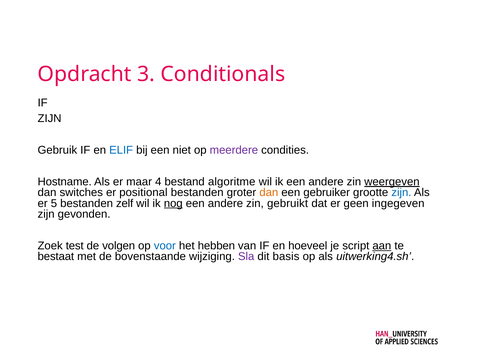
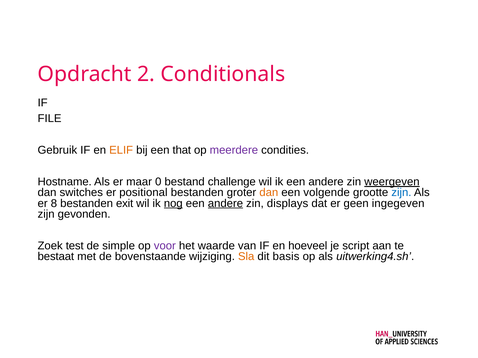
3: 3 -> 2 (146, 74)
ZIJN: ZIJN -> FILE (50, 119)
ELIF colour: blue -> orange (121, 150)
niet: niet -> that (182, 150)
4: 4 -> 0 (158, 182)
algoritme: algoritme -> challenge (232, 182)
gebruiker: gebruiker -> volgende (327, 193)
5: 5 -> 8 (54, 204)
zelf: zelf -> exit (125, 204)
andere underline: none -> present (225, 204)
gebruikt: gebruikt -> displays (288, 204)
volgen: volgen -> simple (119, 246)
voor colour: blue -> purple (165, 246)
hebben: hebben -> waarde (216, 246)
aan underline: present -> none (382, 246)
Sla colour: purple -> orange (246, 257)
